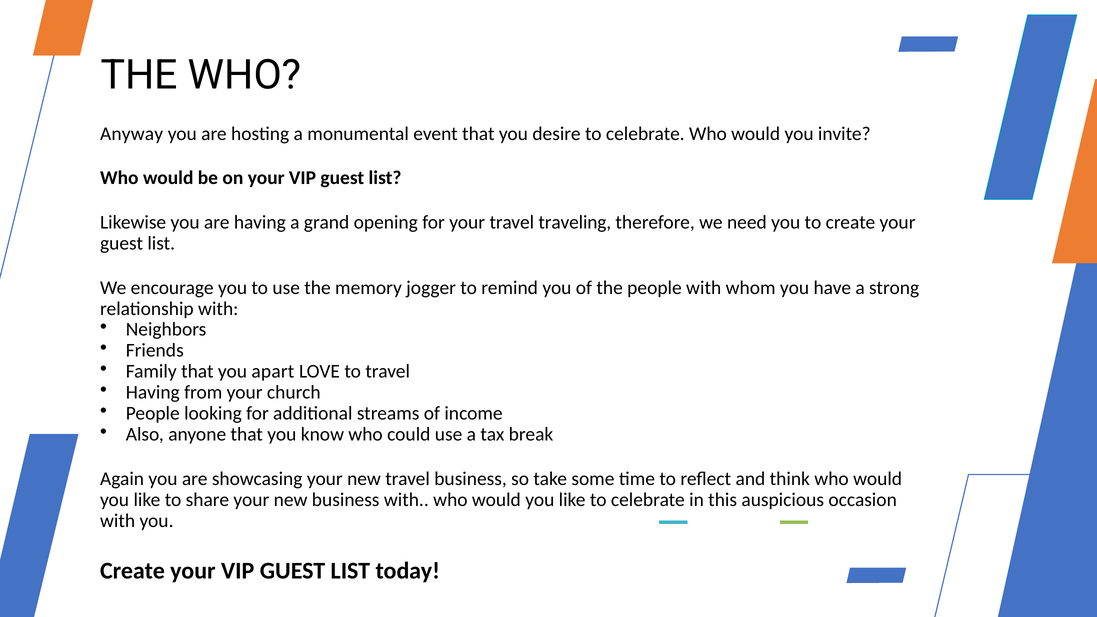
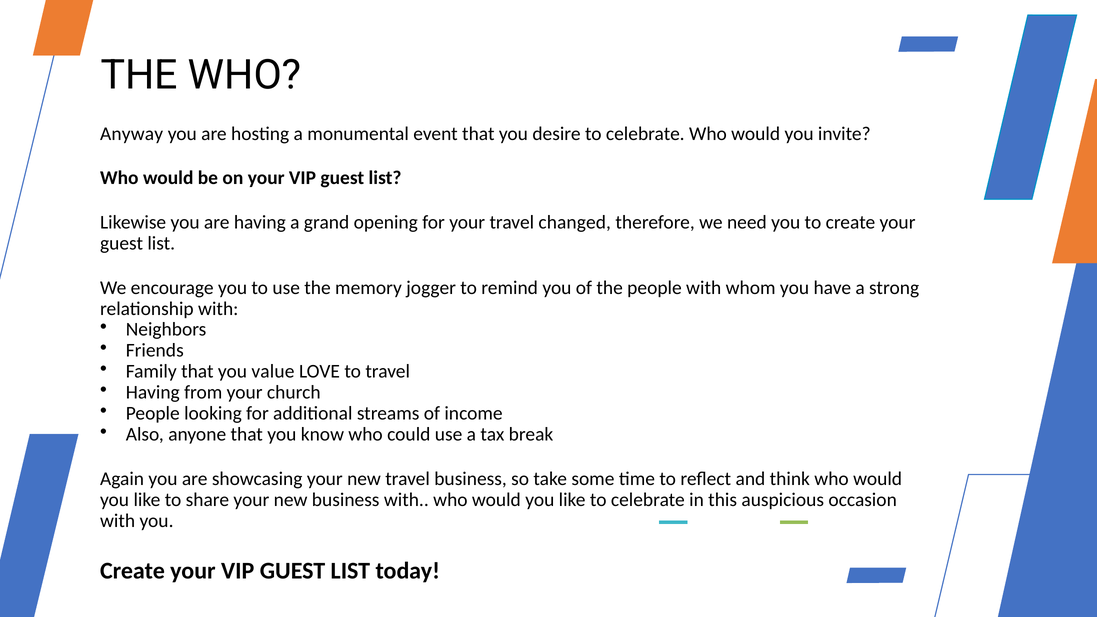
traveling: traveling -> changed (575, 222)
apart: apart -> value (273, 372)
